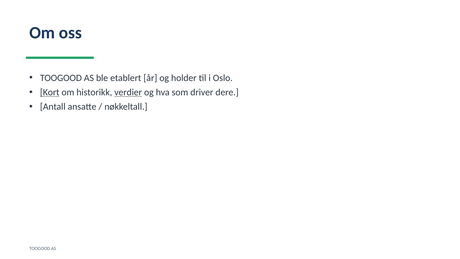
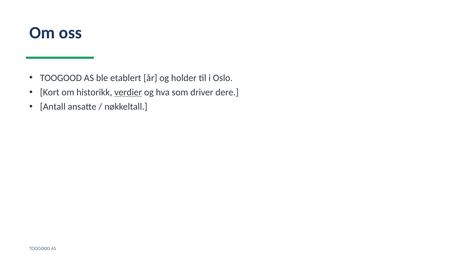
Kort underline: present -> none (50, 92)
